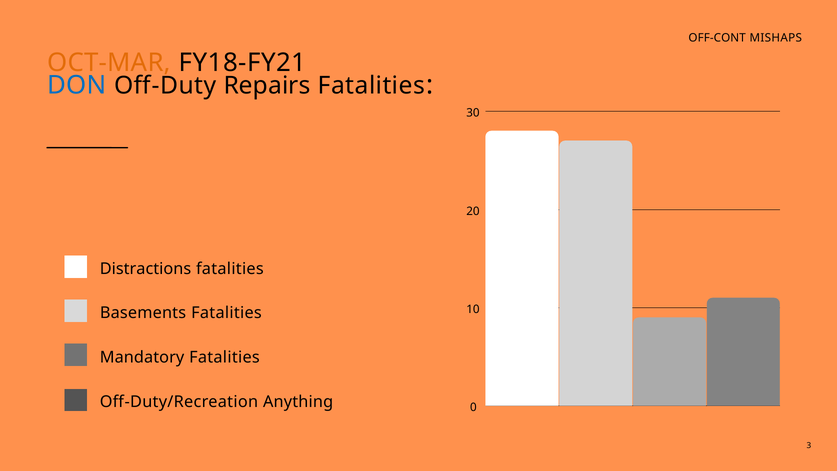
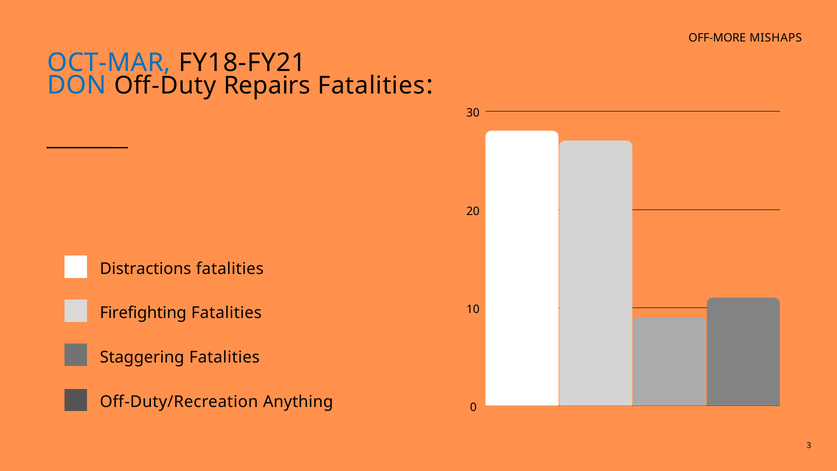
OFF-CONT: OFF-CONT -> OFF-MORE (717, 38)
OCT-MAR colour: orange -> blue (109, 62)
Basements: Basements -> Firefighting (143, 313)
Mandatory: Mandatory -> Staggering (142, 357)
